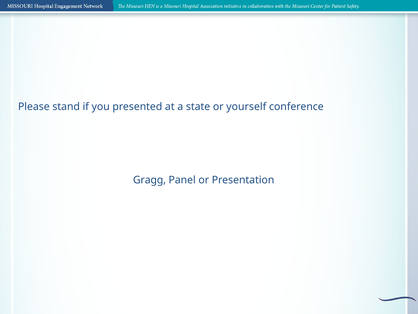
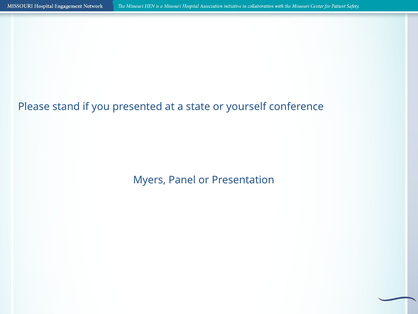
Gragg: Gragg -> Myers (149, 180)
